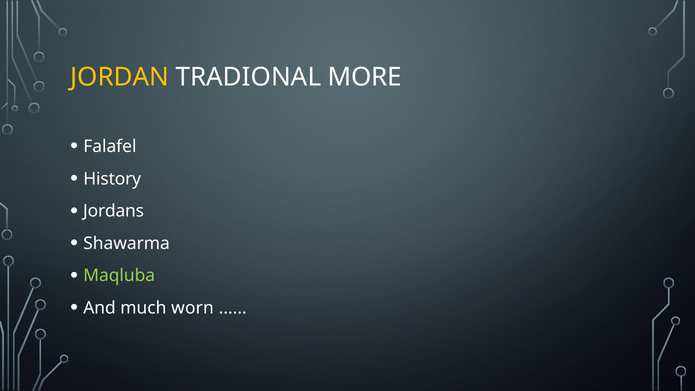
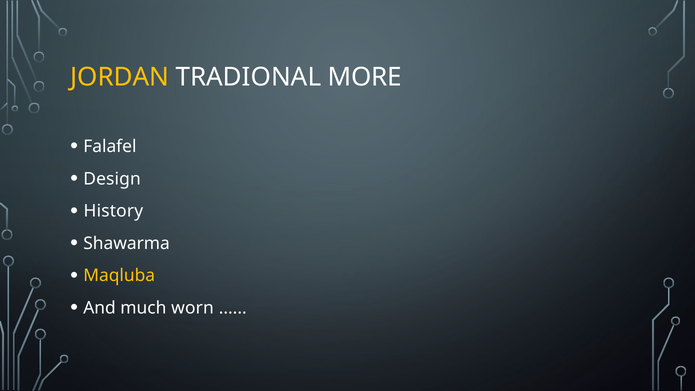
History: History -> Design (112, 179)
Jordans: Jordans -> History (113, 211)
Maqluba colour: light green -> yellow (119, 276)
